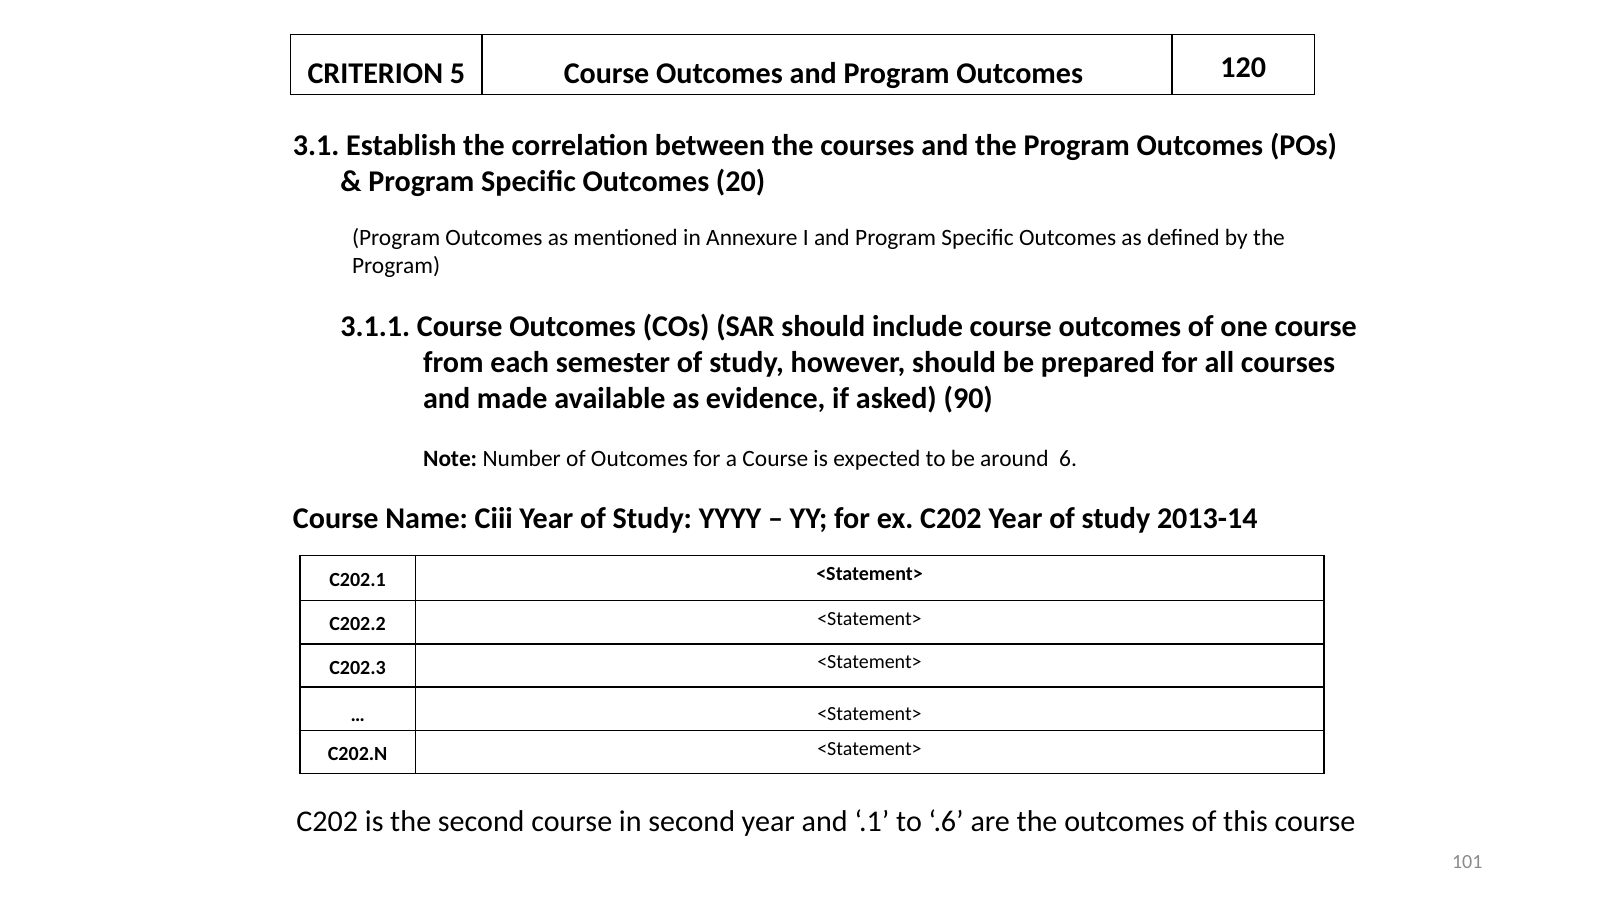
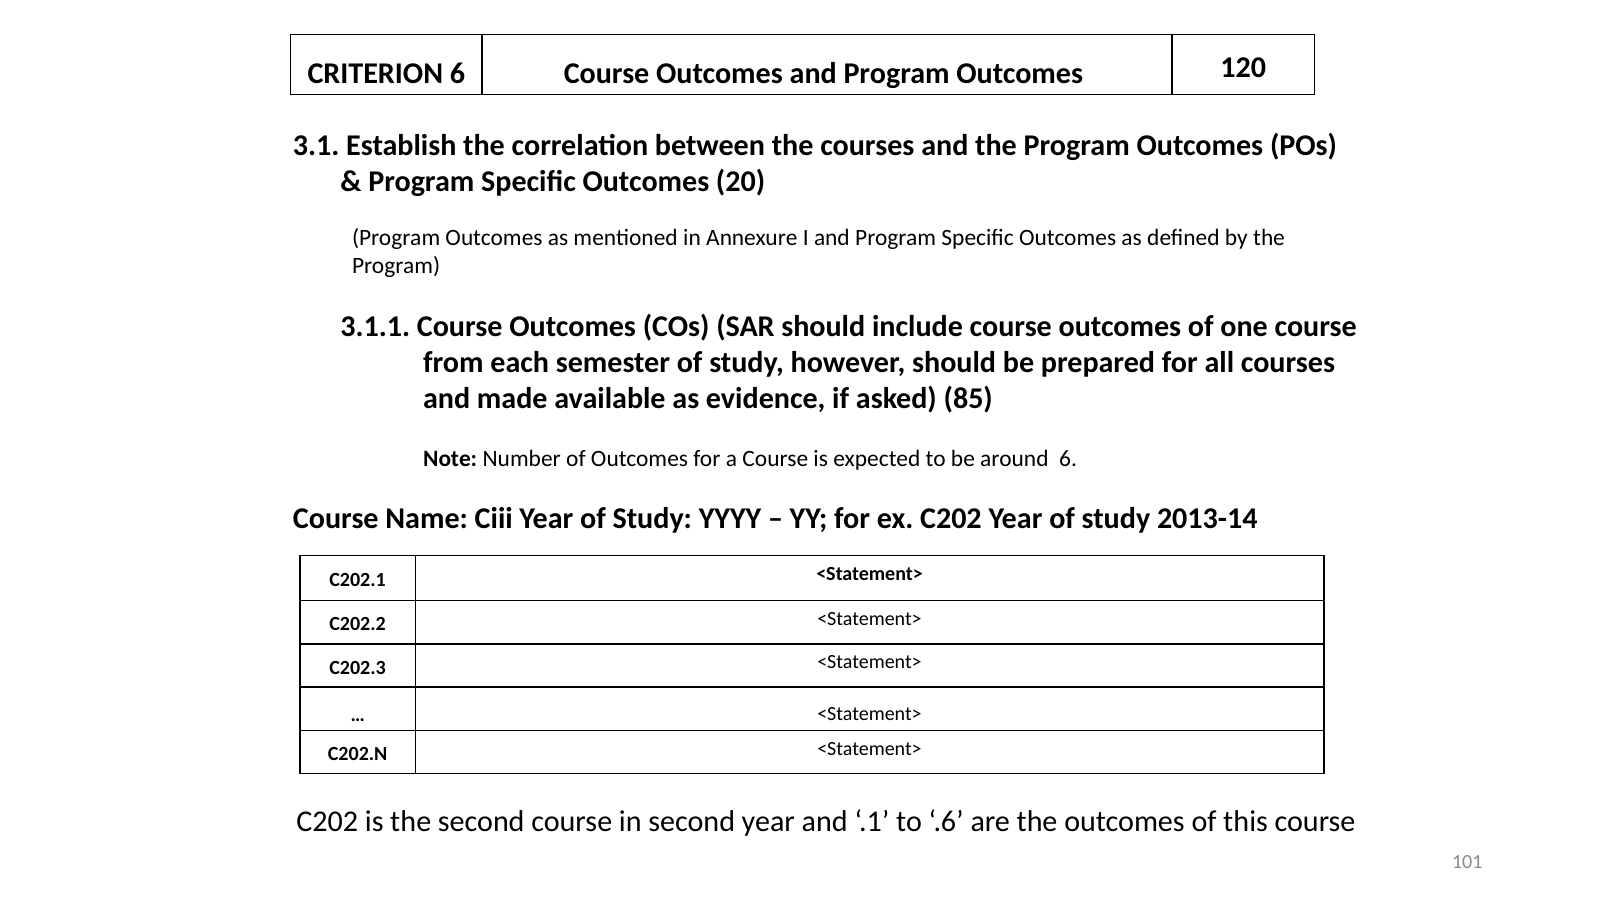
CRITERION 5: 5 -> 6 (457, 74)
90: 90 -> 85 (968, 398)
